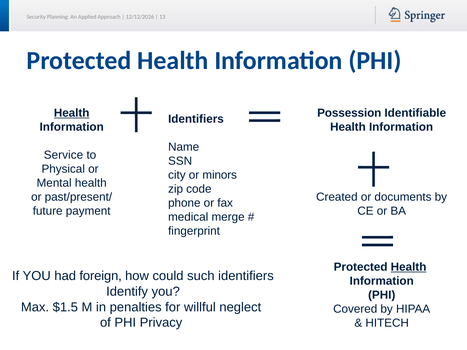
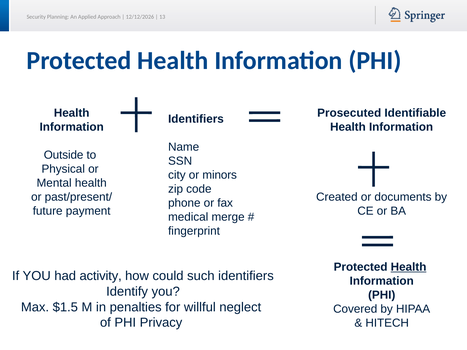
Health underline: present -> none (72, 113)
Possession: Possession -> Prosecuted (349, 113)
Service: Service -> Outside (64, 155)
foreign: foreign -> activity (101, 276)
